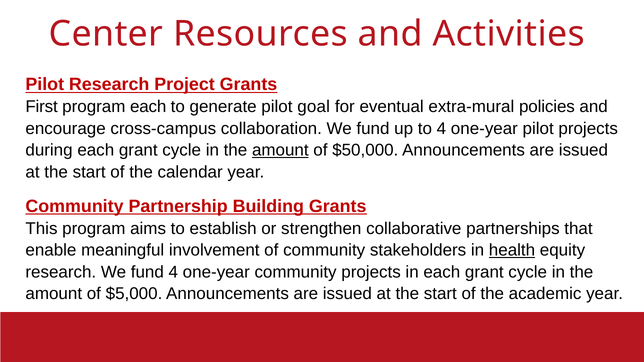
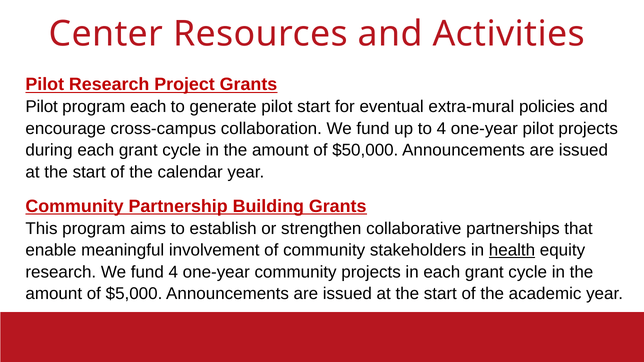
First: First -> Pilot (42, 107)
pilot goal: goal -> start (314, 107)
amount underline: present -> none (280, 150)
